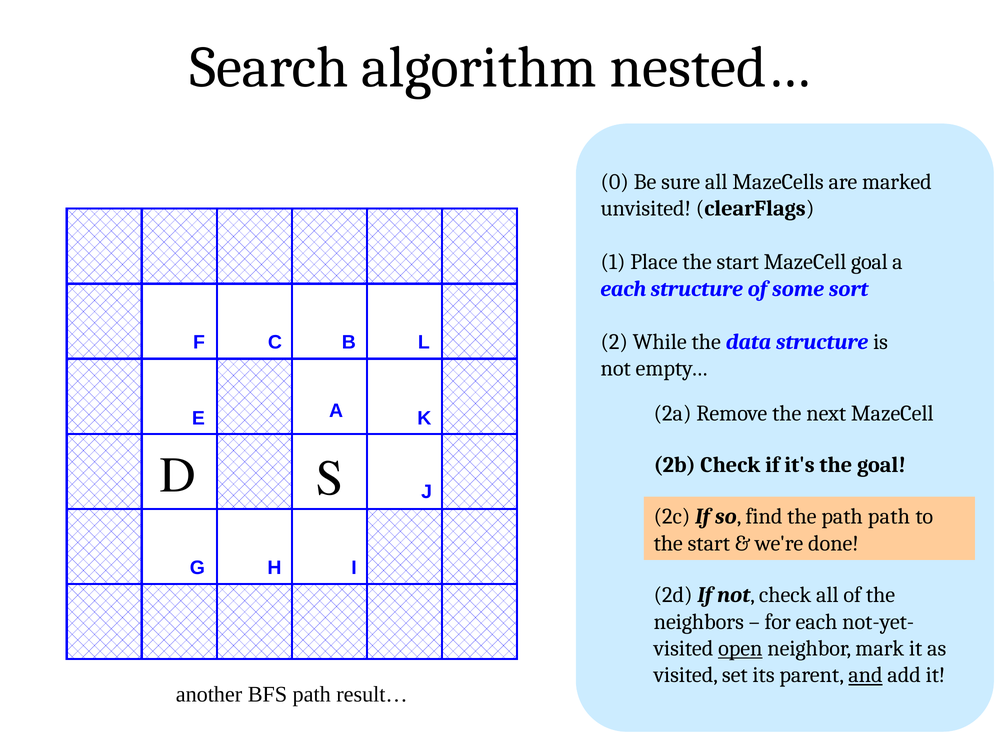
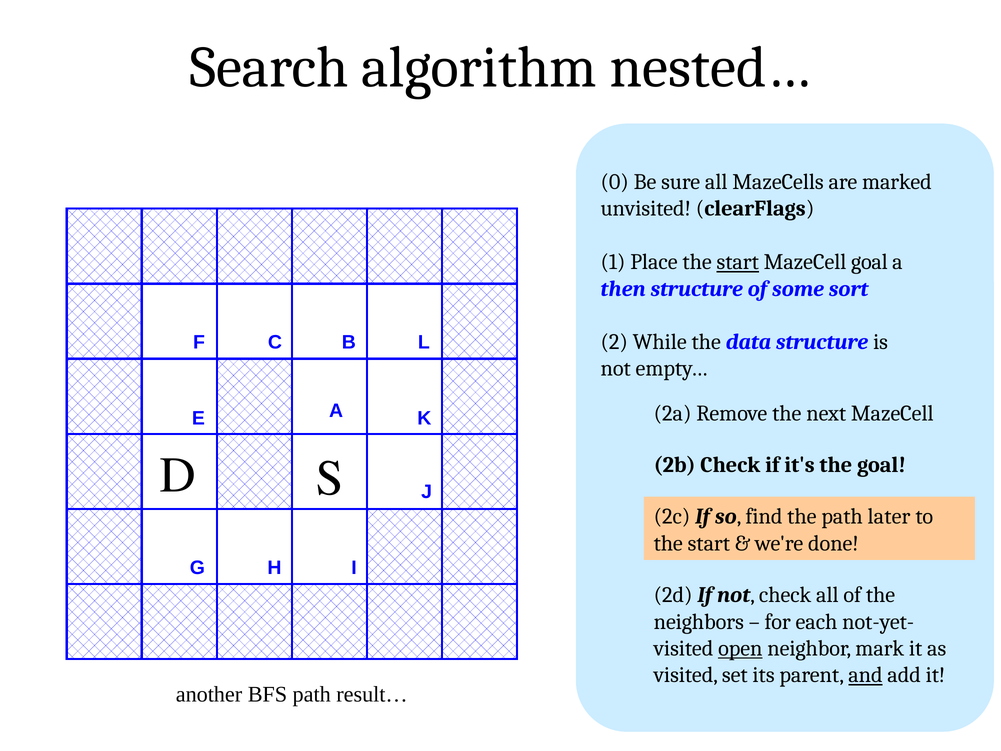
start underline: none -> present (738, 262)
each: each -> then (623, 289)
path path: path -> later (889, 516)
